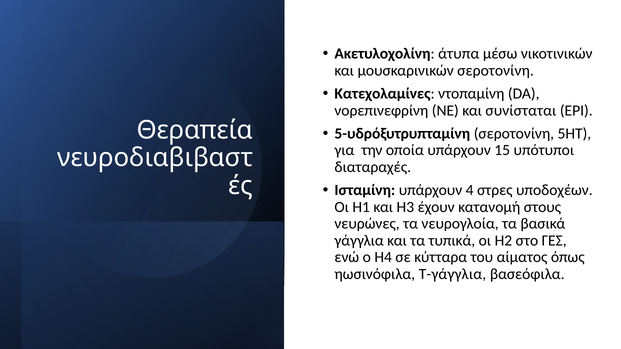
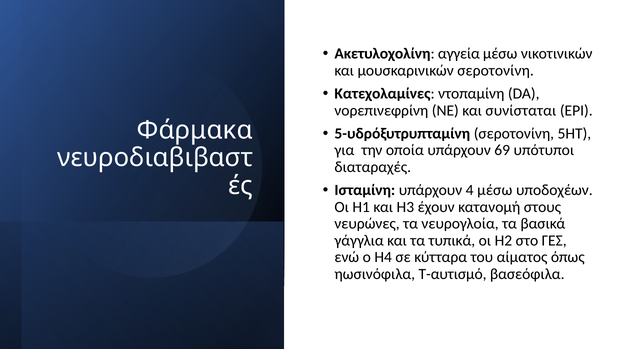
άτυπα: άτυπα -> αγγεία (459, 54)
Θεραπεία: Θεραπεία -> Φάρμακα (195, 130)
15: 15 -> 69 (502, 150)
4 στρες: στρες -> μέσω (495, 190)
Τ-γάγγλια: Τ-γάγγλια -> Τ-αυτισμό (453, 274)
